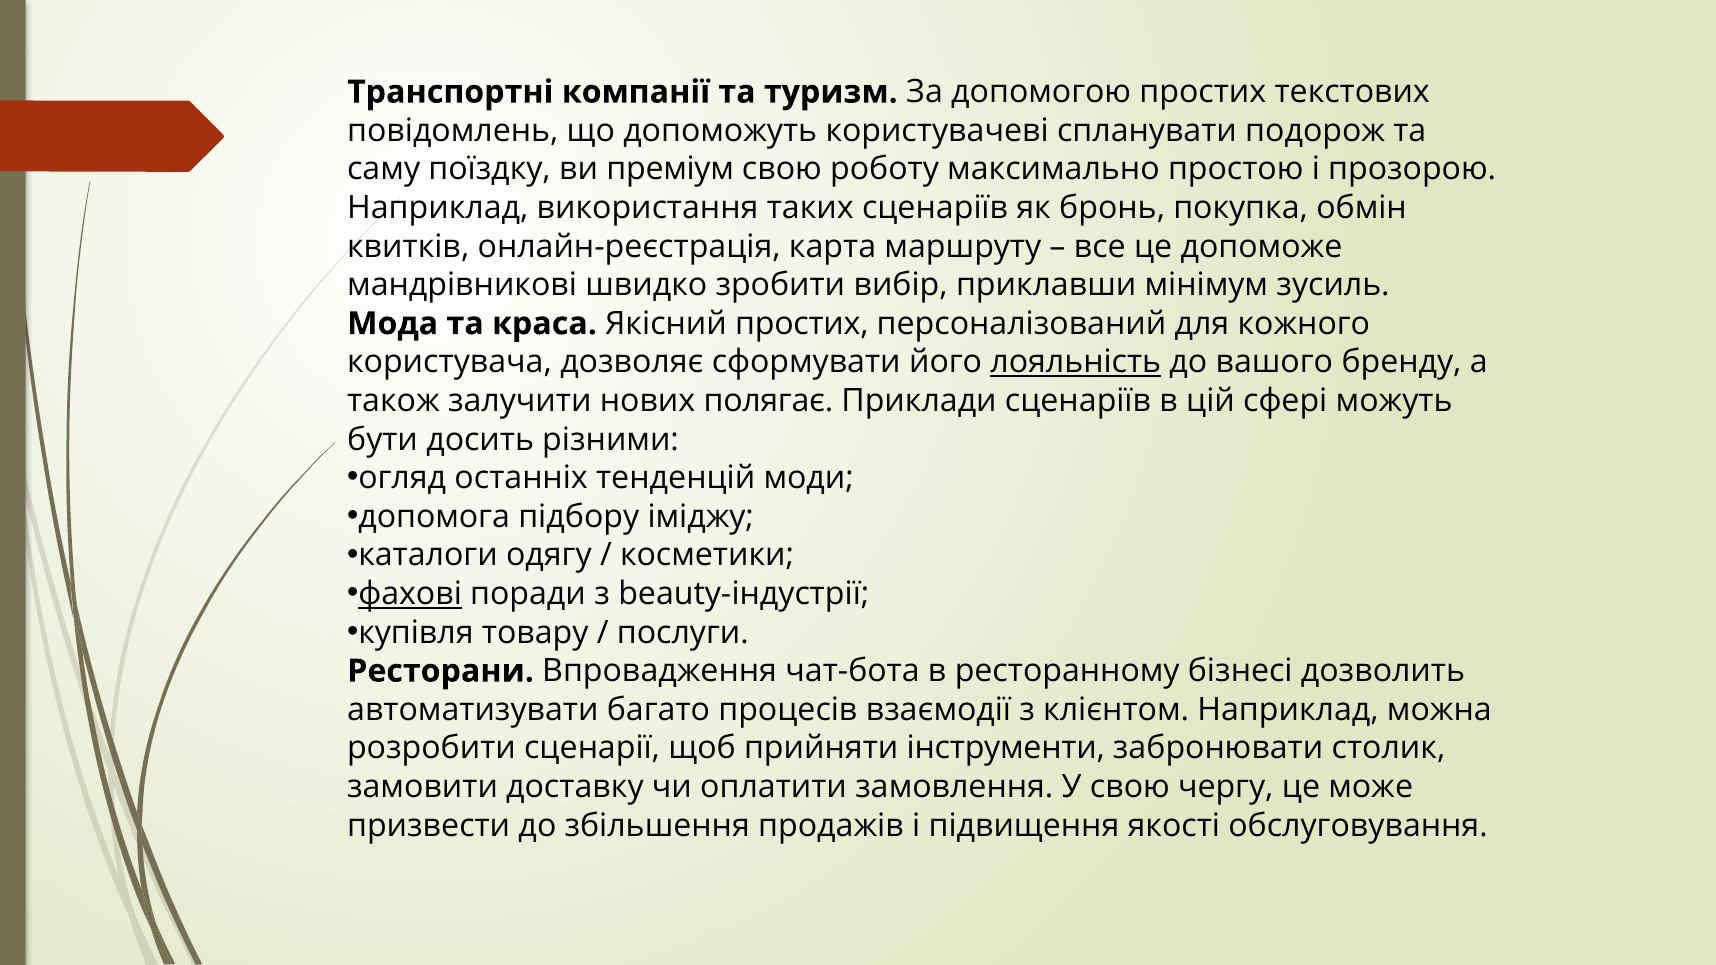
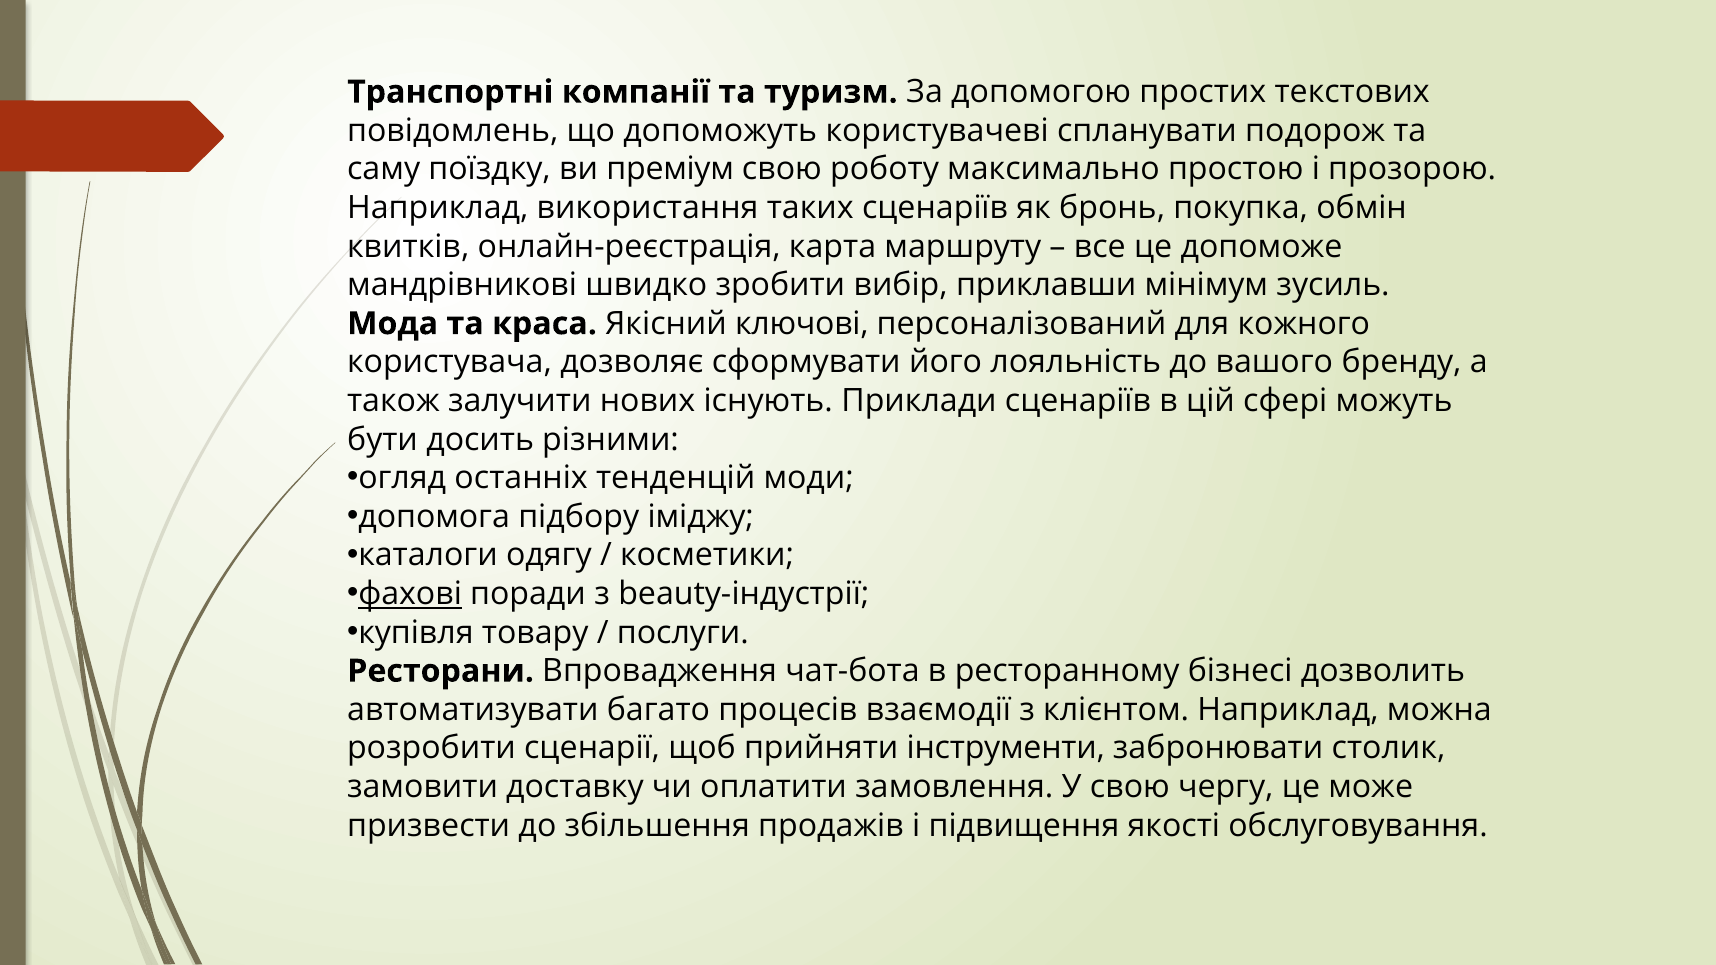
Якісний простих: простих -> ключові (802, 324)
лояльність underline: present -> none (1076, 362)
полягає: полягає -> існують (768, 401)
